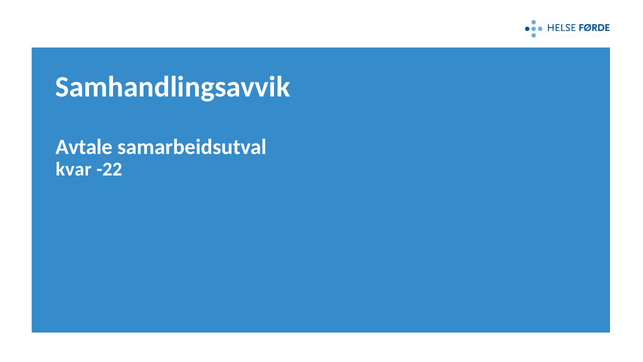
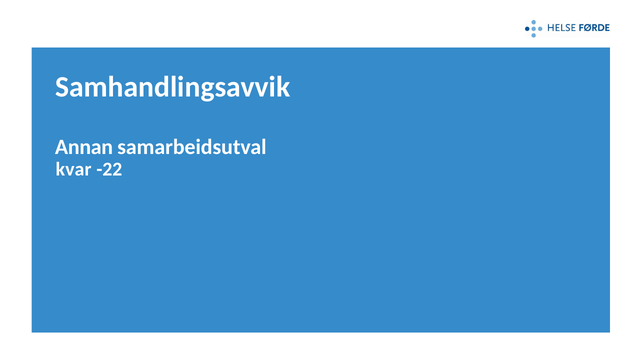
Avtale: Avtale -> Annan (84, 147)
